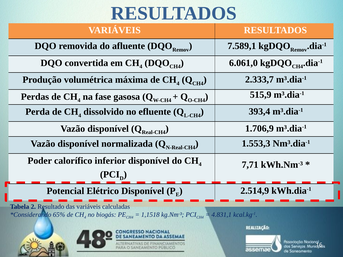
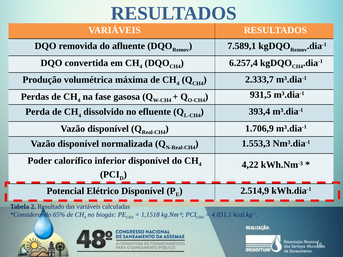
6.061,0: 6.061,0 -> 6.257,4 (243, 63)
515,9: 515,9 -> 931,5 (261, 95)
7,71: 7,71 -> 4,22 (250, 165)
